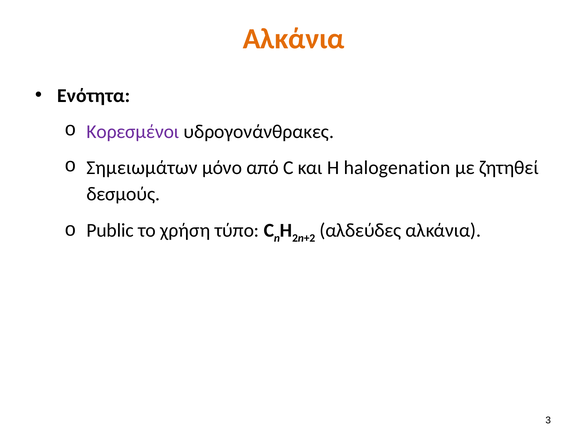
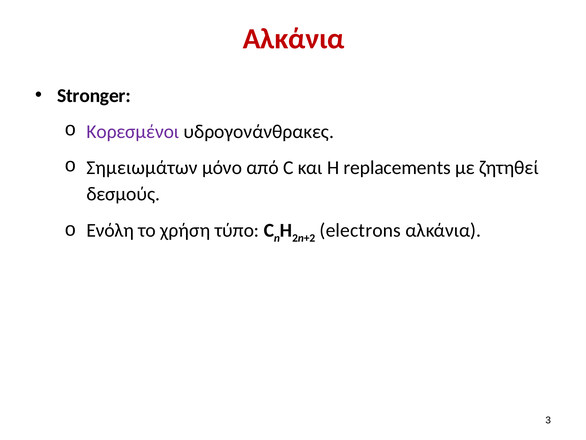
Αλκάνια colour: orange -> red (294, 39)
Ενότητα: Ενότητα -> Stronger (94, 96)
halogenation: halogenation -> replacements (397, 167)
Public: Public -> Ενόλη (110, 230)
αλδεύδες: αλδεύδες -> electrons (360, 230)
